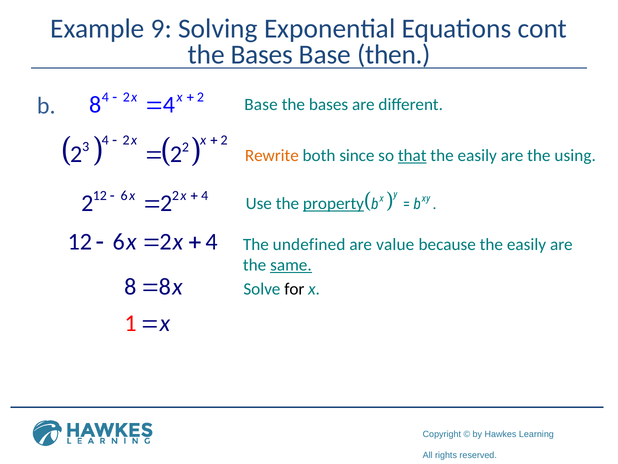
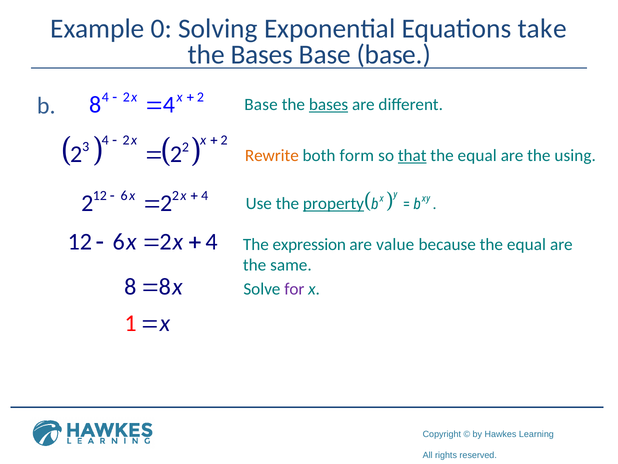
9: 9 -> 0 (161, 29)
cont: cont -> take (542, 29)
Base then: then -> base (394, 54)
bases underline: none -> present (329, 105)
since: since -> form (357, 155)
easily: easily -> equal (477, 155)
undefined: undefined -> expression (309, 244)
because the easily: easily -> equal (526, 244)
same underline: present -> none (291, 265)
for colour: black -> purple (294, 289)
